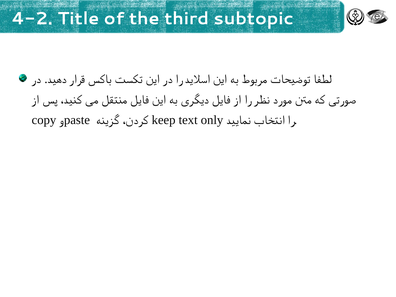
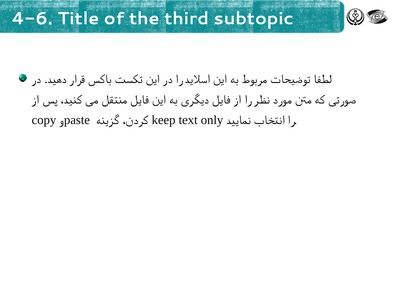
4-2: 4-2 -> 4-6 (32, 19)
